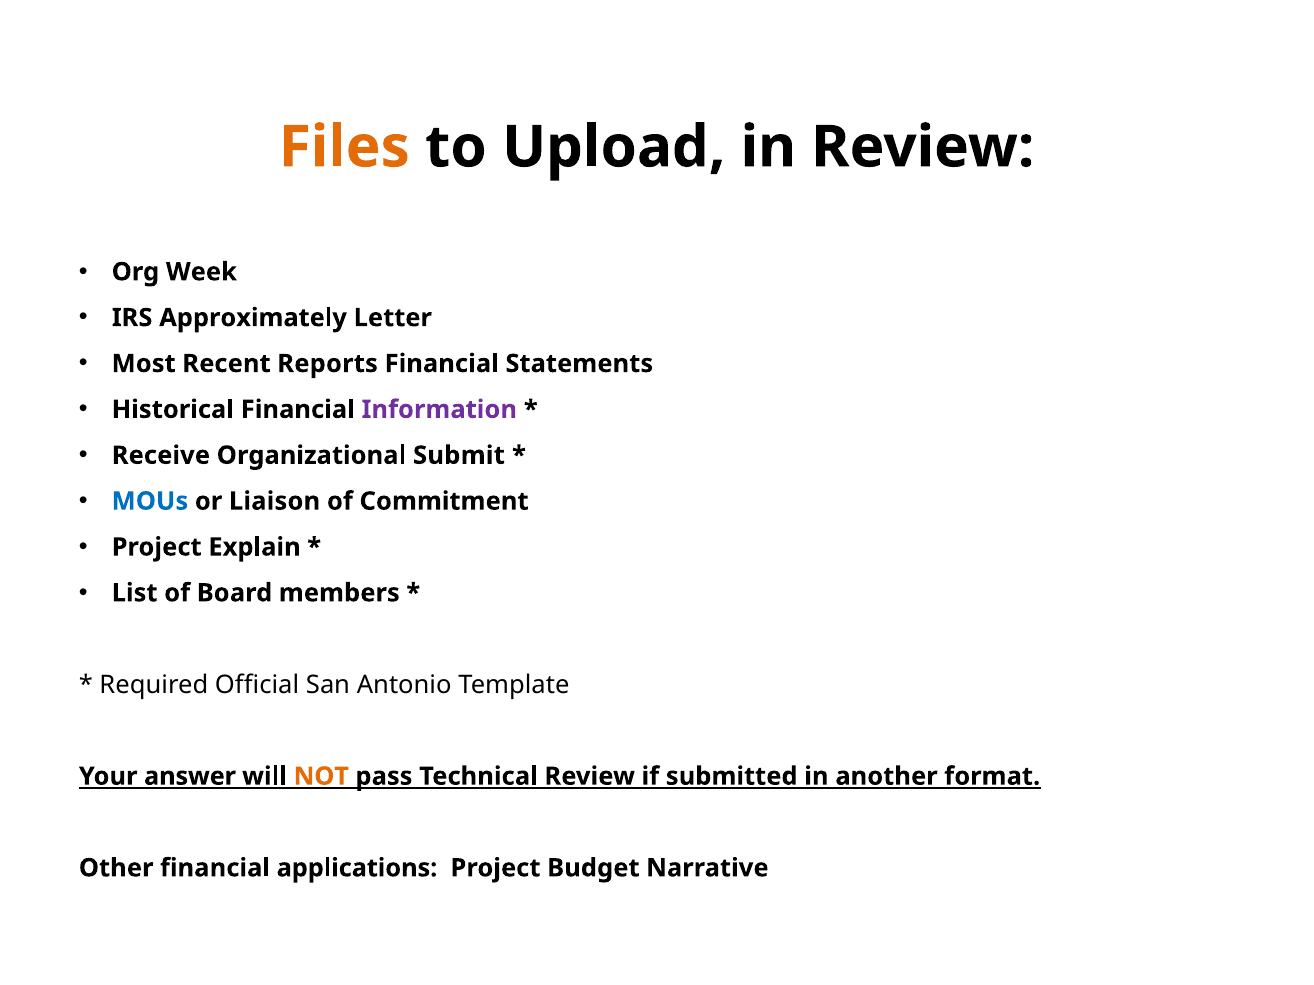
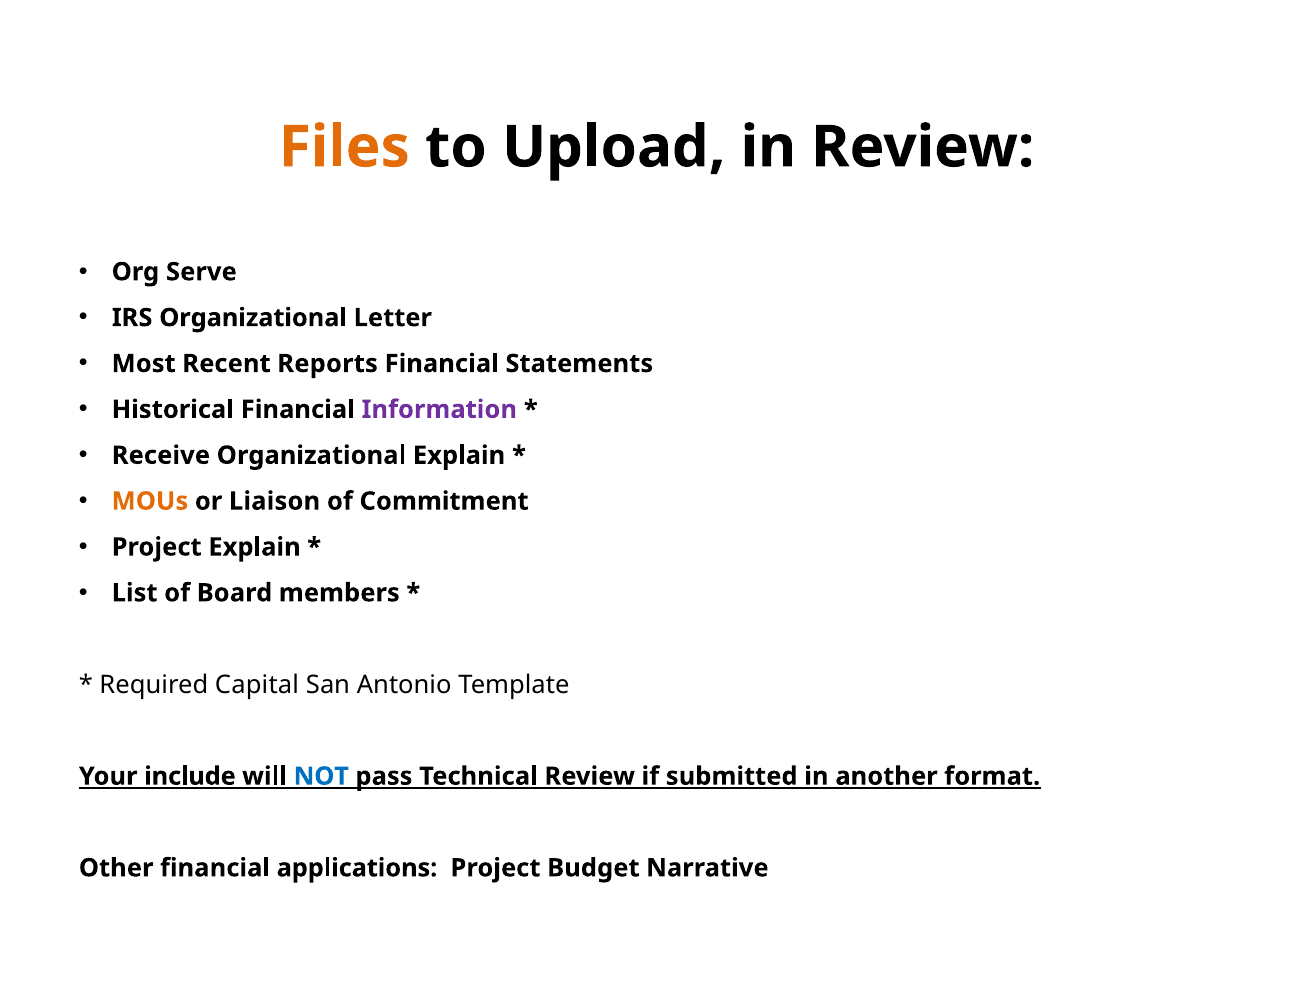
Week: Week -> Serve (201, 272)
IRS Approximately: Approximately -> Organizational (253, 318)
Organizational Submit: Submit -> Explain (459, 456)
MOUs colour: blue -> orange (150, 501)
Official: Official -> Capital (257, 685)
answer: answer -> include (190, 777)
NOT colour: orange -> blue (321, 777)
